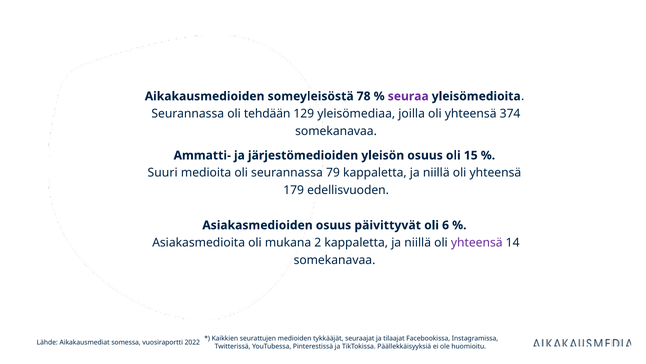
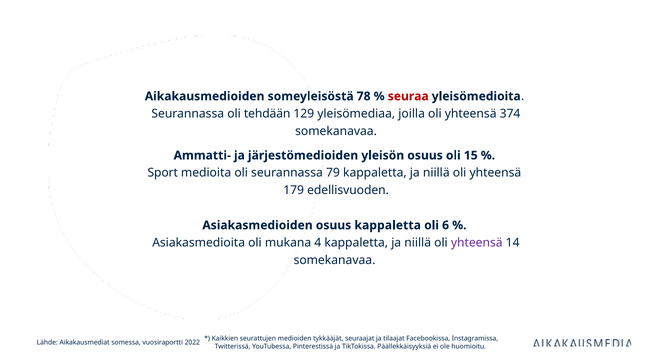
seuraa colour: purple -> red (408, 96)
Suuri: Suuri -> Sport (163, 173)
osuus päivittyvät: päivittyvät -> kappaletta (388, 225)
2: 2 -> 4 (318, 242)
